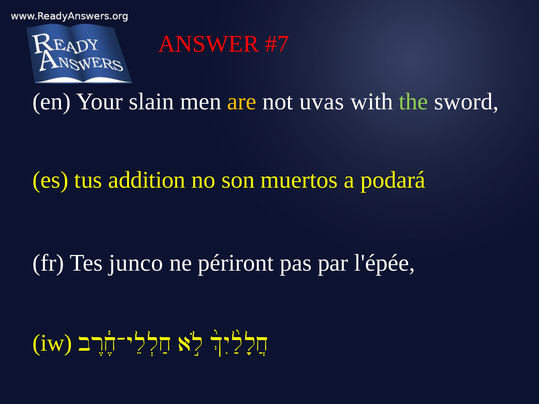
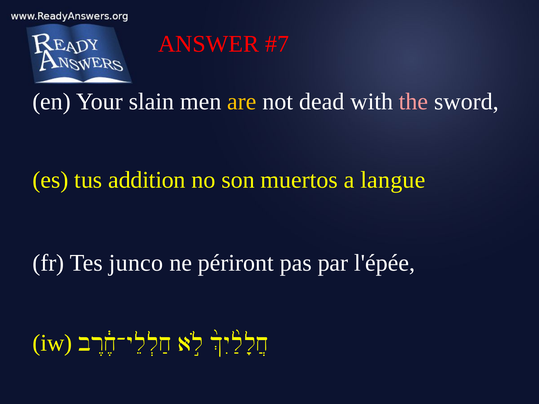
uvas: uvas -> dead (322, 102)
the colour: light green -> pink (414, 102)
podará: podará -> langue (393, 180)
